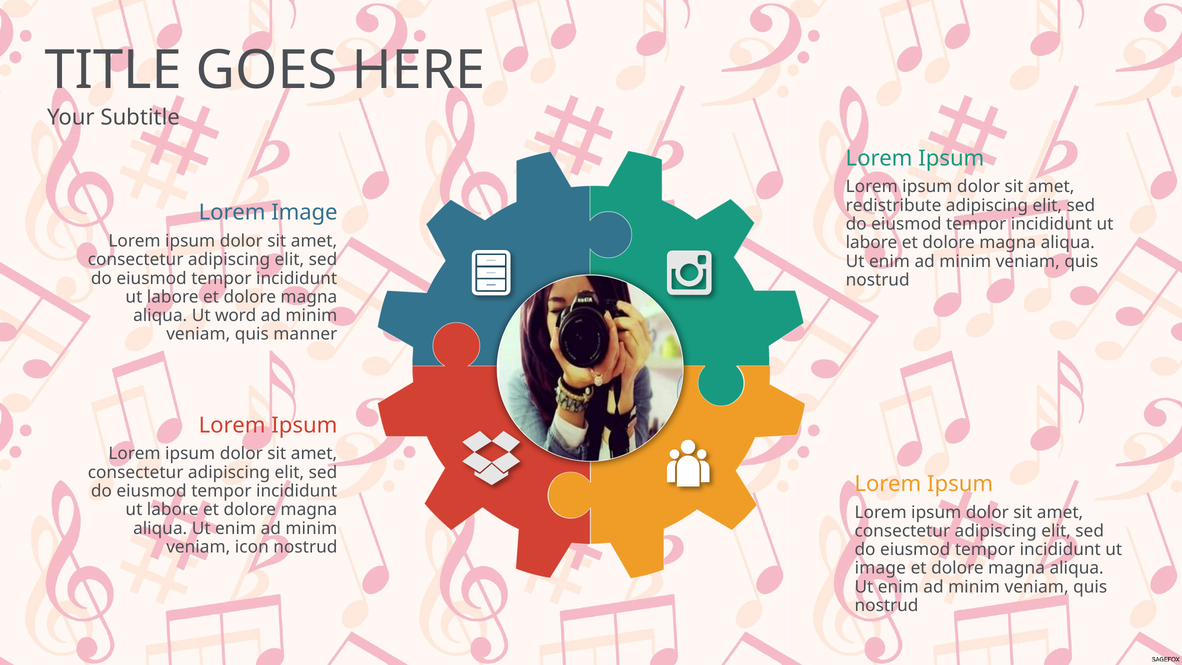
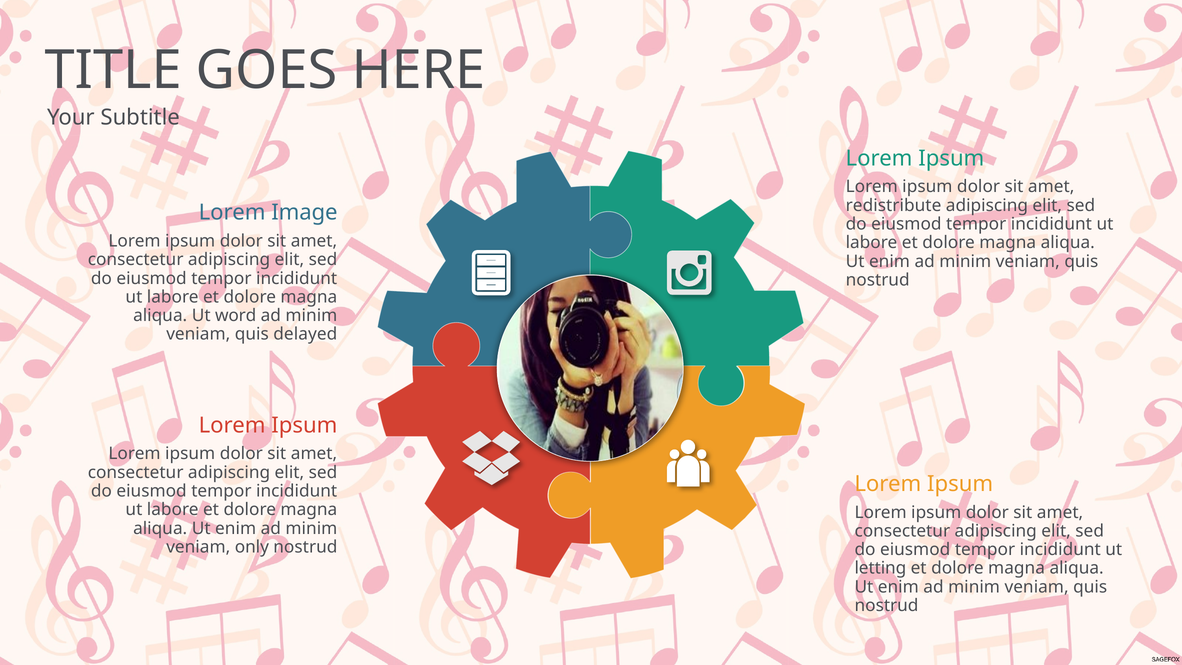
manner: manner -> delayed (305, 334)
icon: icon -> only (252, 547)
image: image -> letting (880, 568)
